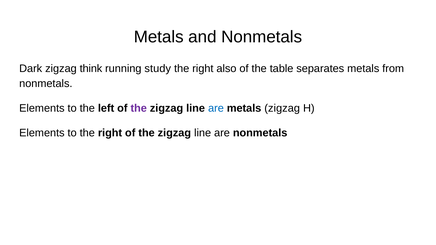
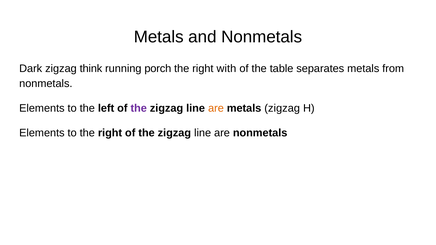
study: study -> porch (158, 69)
also: also -> with (226, 69)
are colour: blue -> orange (216, 108)
